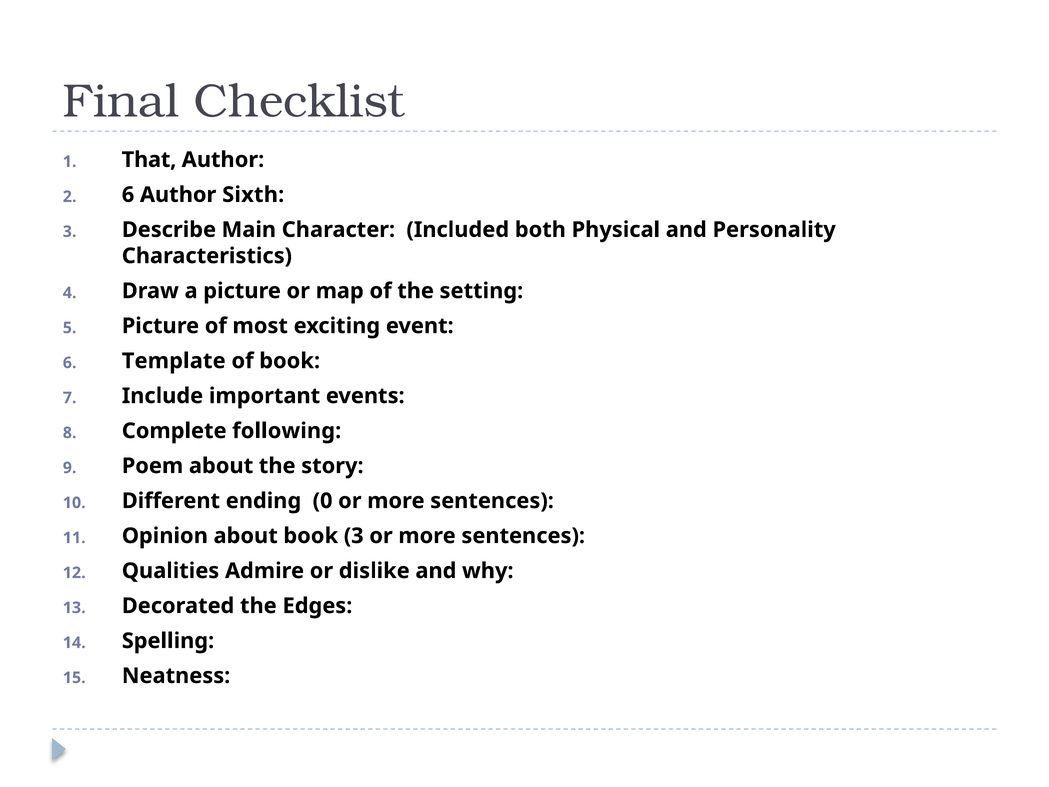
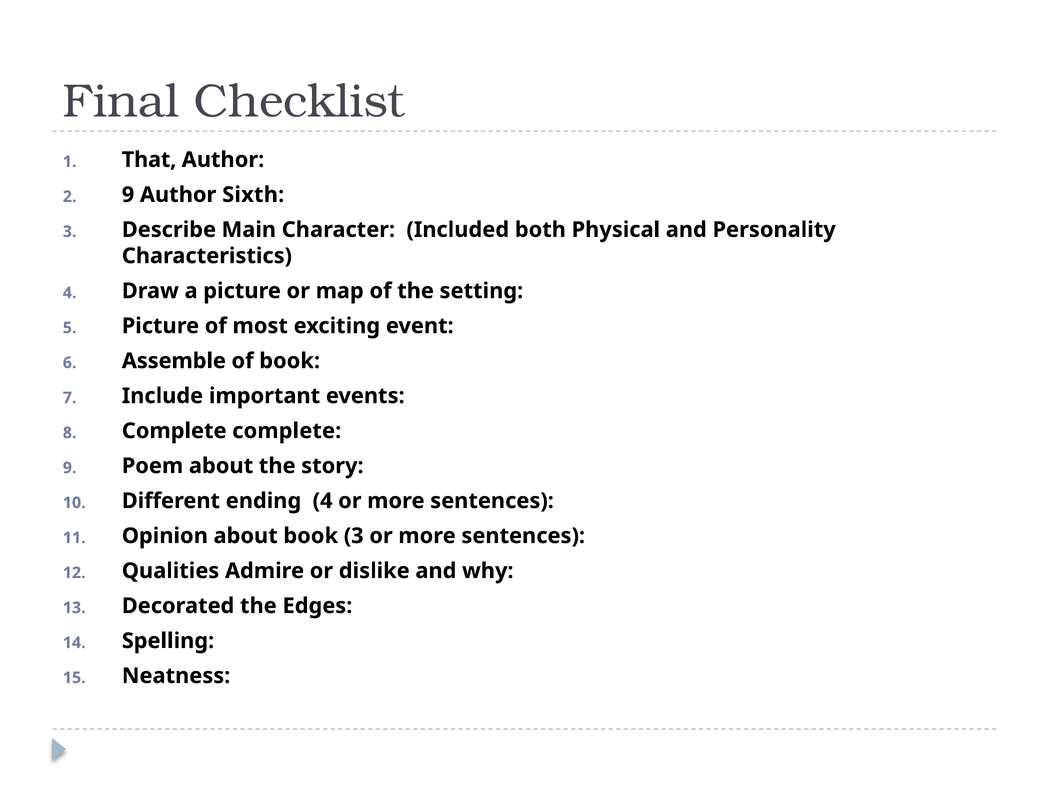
6: 6 -> 9 (128, 195)
Template: Template -> Assemble (174, 361)
Complete following: following -> complete (287, 431)
ending 0: 0 -> 4 (323, 501)
